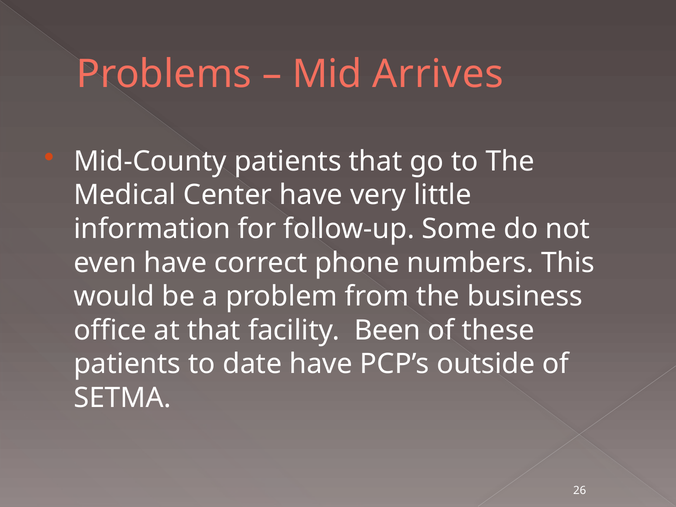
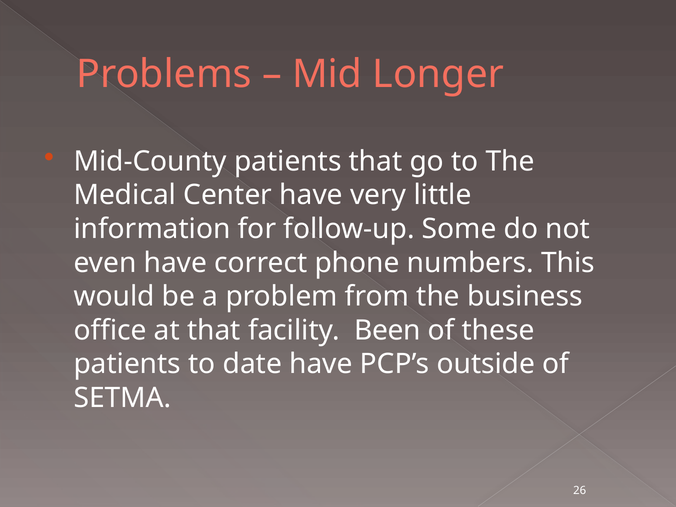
Arrives: Arrives -> Longer (438, 74)
